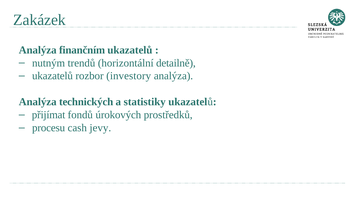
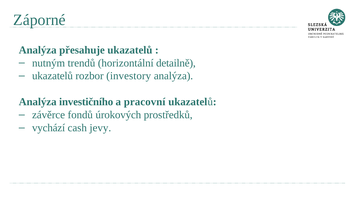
Zakázek: Zakázek -> Záporné (39, 20)
finančním: finančním -> přesahuje (82, 50)
technických: technických -> investičního (86, 102)
statistiky: statistiky -> pracovní (145, 102)
přijímat: přijímat -> závěrce (49, 115)
procesu: procesu -> vychází (49, 128)
